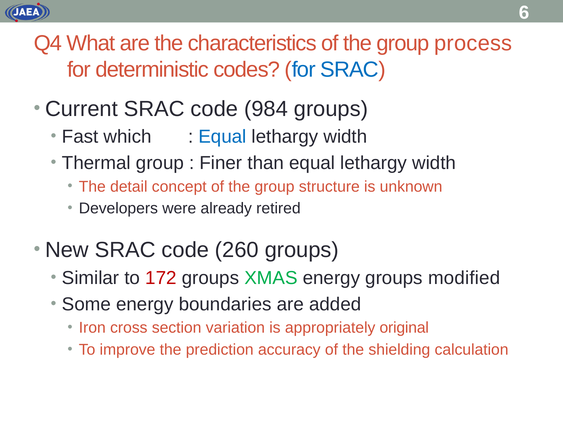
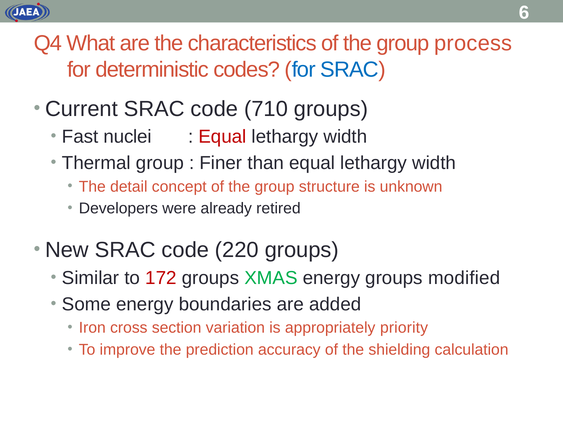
984: 984 -> 710 (266, 109)
which: which -> nuclei (128, 137)
Equal colour: blue -> red (222, 137)
260: 260 -> 220 (237, 250)
original: original -> priority (404, 328)
